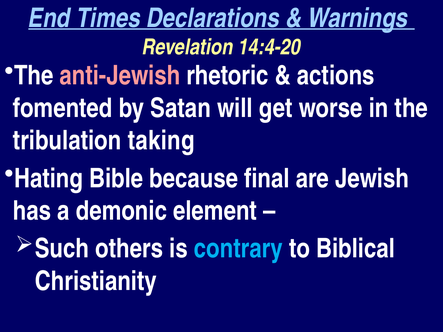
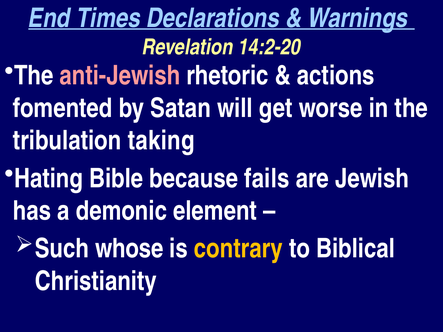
14:4-20: 14:4-20 -> 14:2-20 (269, 47)
final: final -> fails (267, 179)
others: others -> whose (129, 249)
contrary colour: light blue -> yellow (238, 249)
